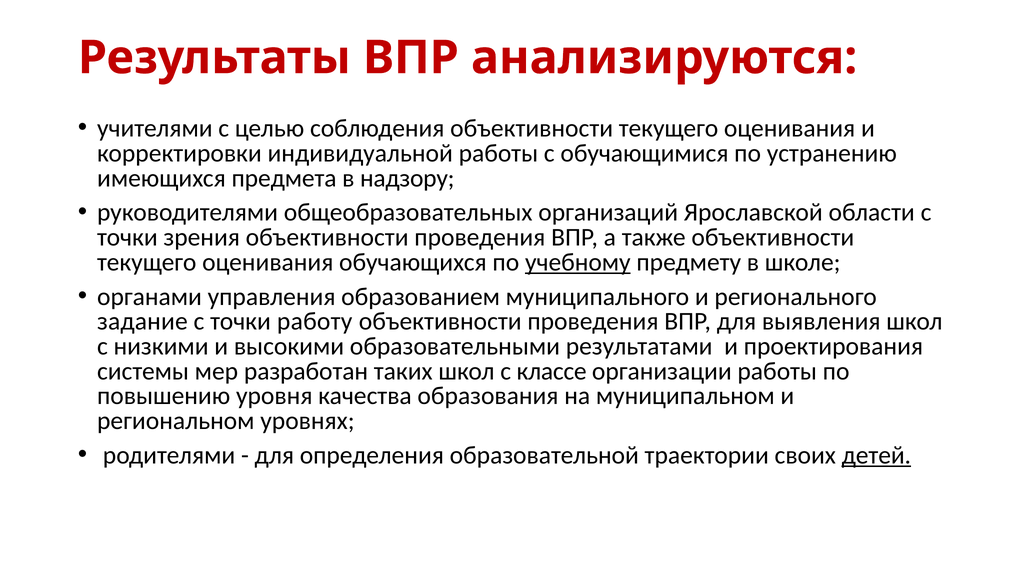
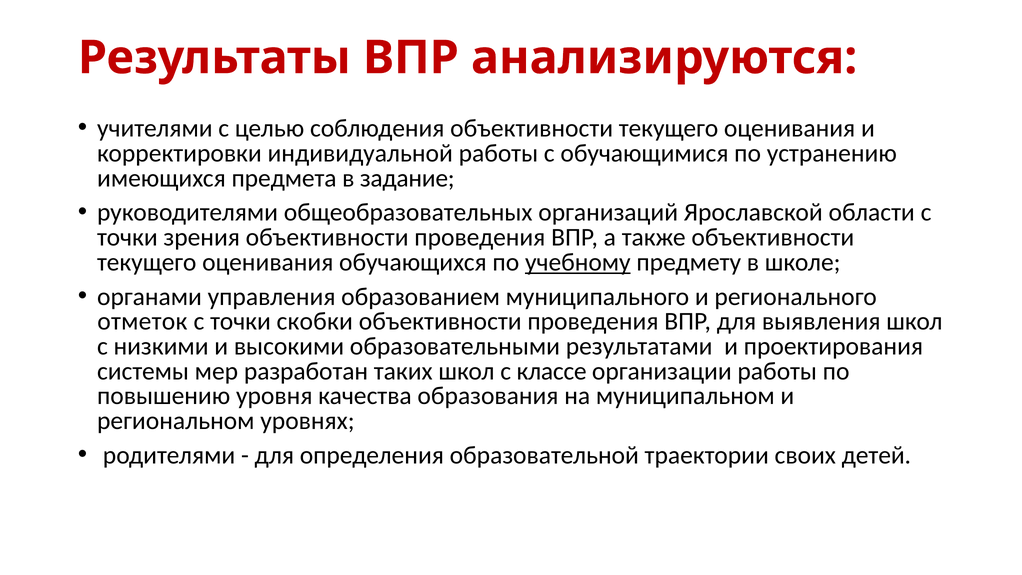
надзору: надзору -> задание (407, 178)
задание: задание -> отметок (142, 321)
работу: работу -> скобки (315, 321)
детей underline: present -> none (876, 455)
